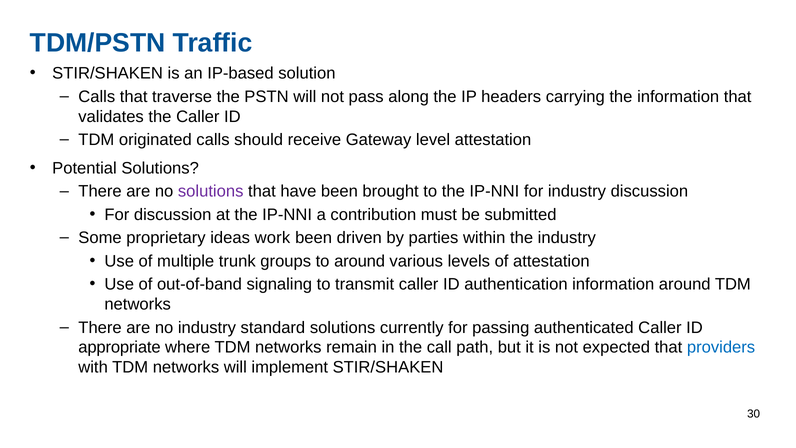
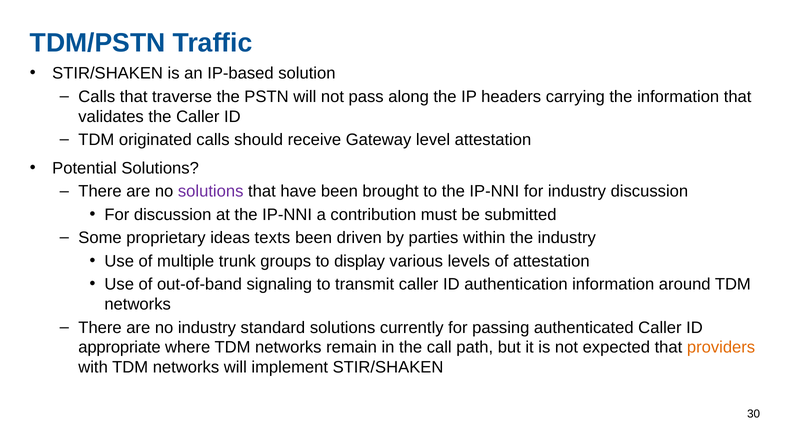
work: work -> texts (272, 238)
to around: around -> display (360, 261)
providers colour: blue -> orange (721, 347)
